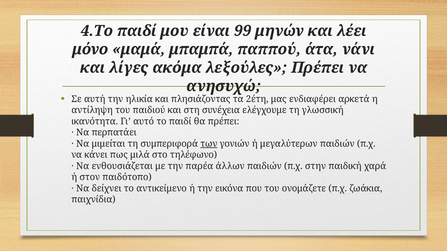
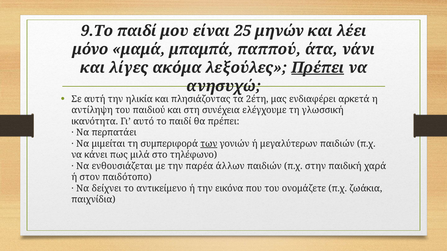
4.Το: 4.Το -> 9.Το (97, 31)
99: 99 -> 25 (243, 31)
Πρέπει underline: none -> present (318, 68)
